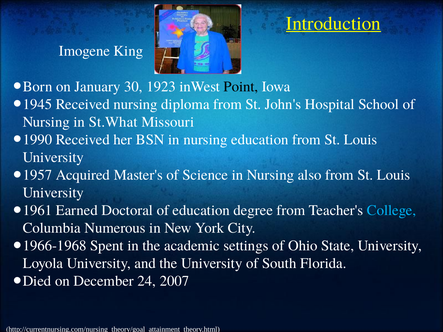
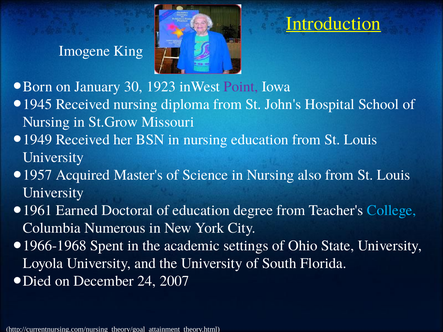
Point colour: black -> purple (241, 87)
St.What: St.What -> St.Grow (113, 122)
1990: 1990 -> 1949 (37, 140)
